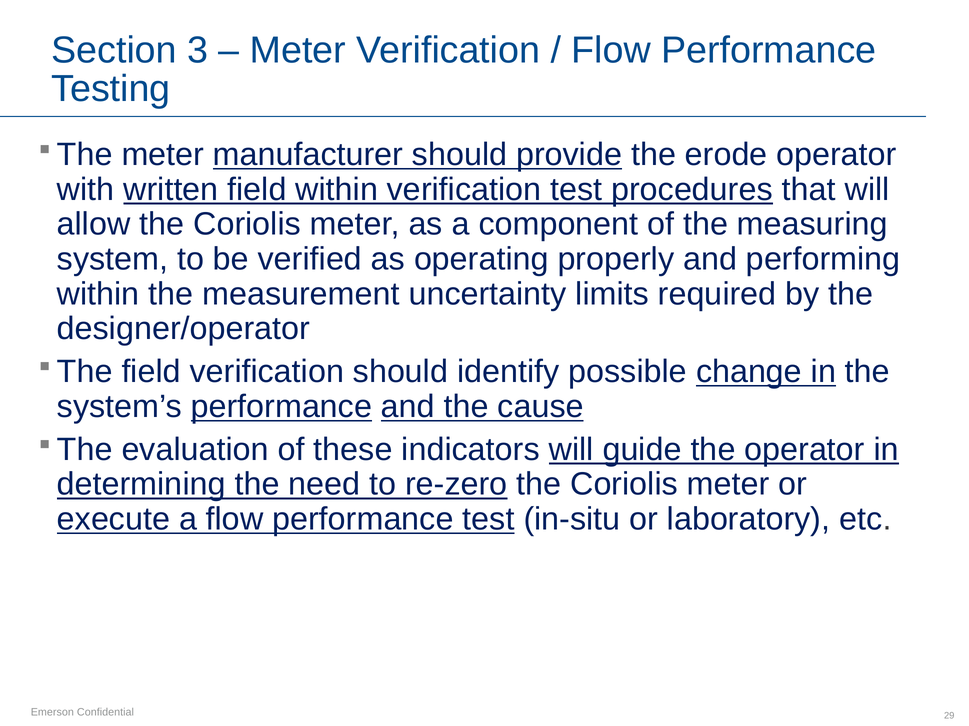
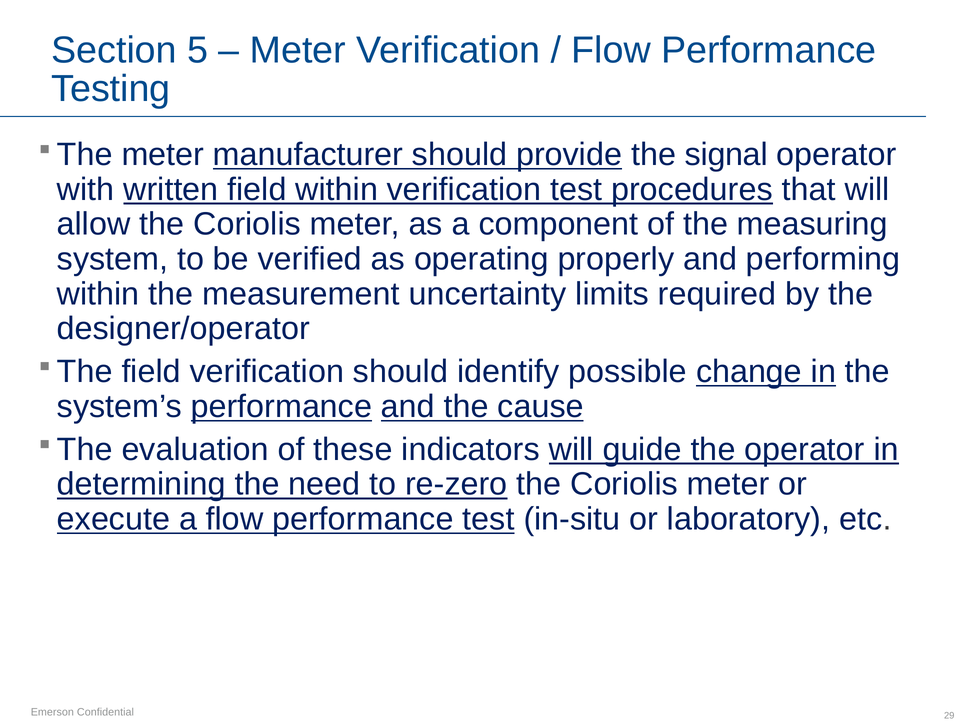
3: 3 -> 5 (198, 51)
erode: erode -> signal (726, 155)
